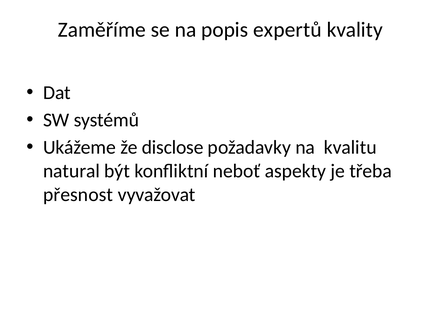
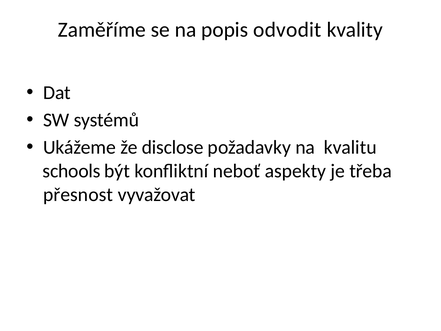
expertů: expertů -> odvodit (287, 30)
natural: natural -> schools (72, 171)
